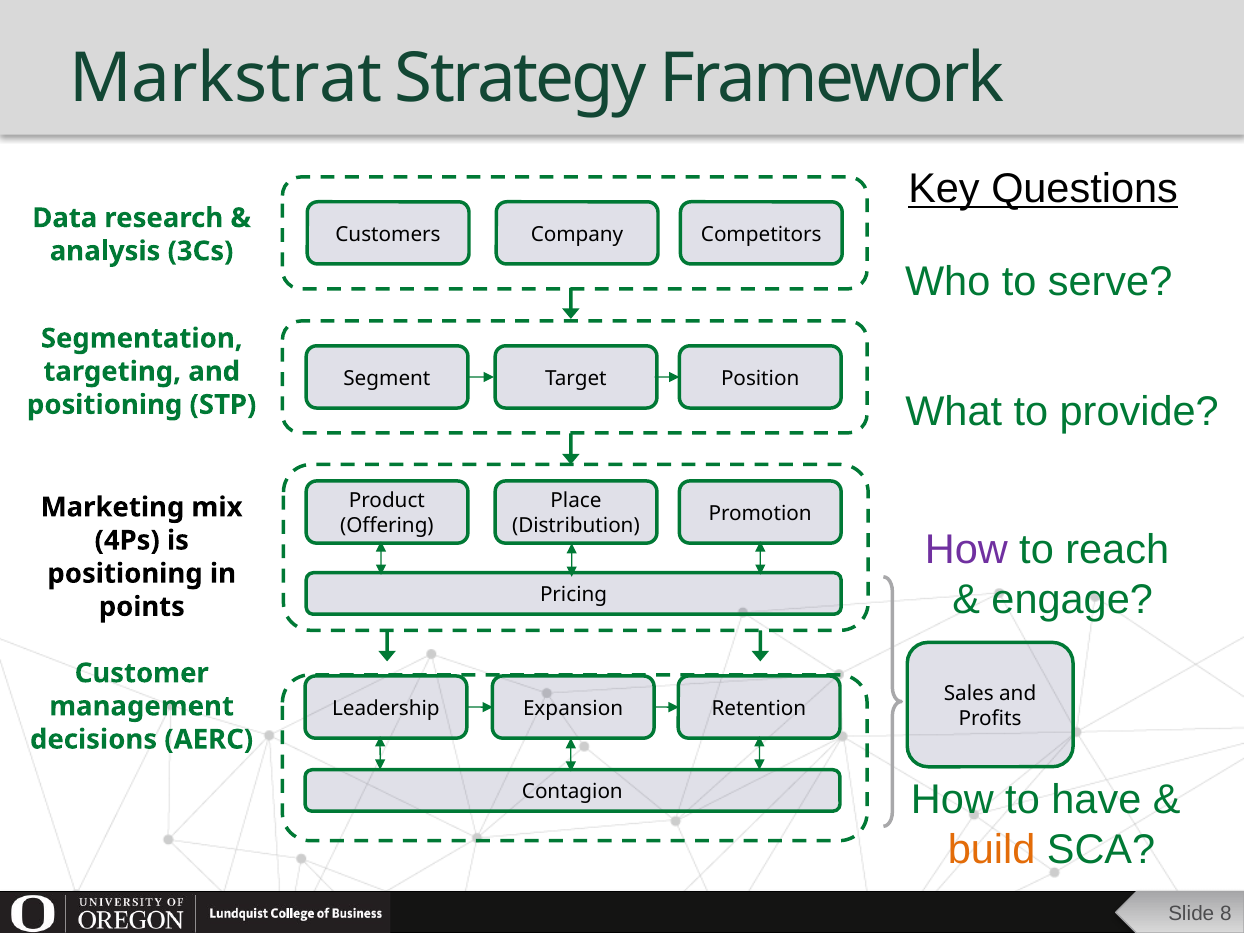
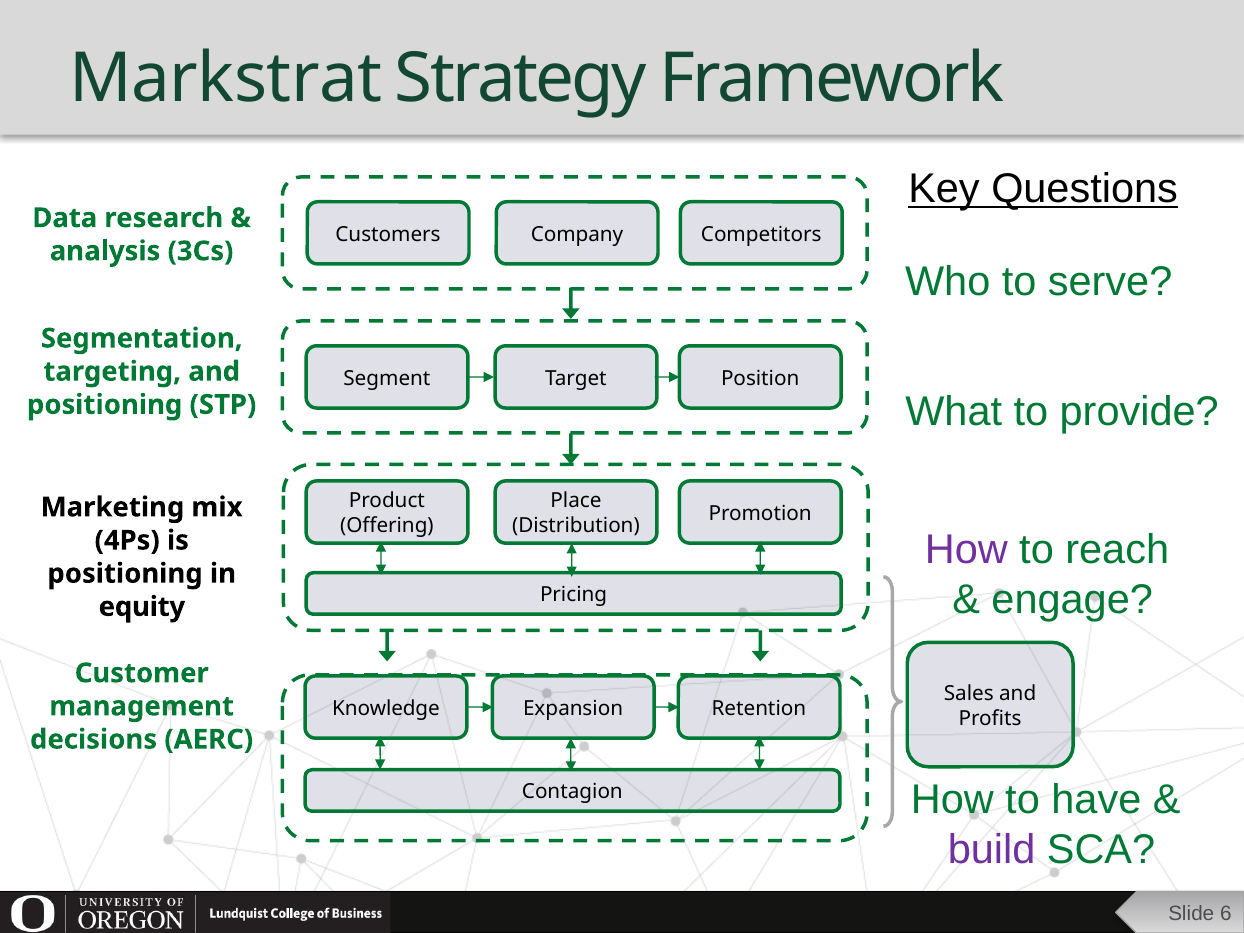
points: points -> equity (142, 607)
Leadership: Leadership -> Knowledge (386, 708)
build colour: orange -> purple (992, 850)
8: 8 -> 6 (1226, 914)
